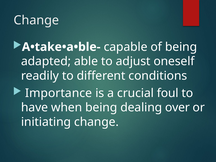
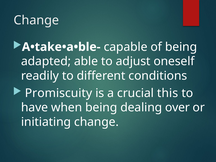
Importance: Importance -> Promiscuity (59, 93)
foul: foul -> this (168, 93)
